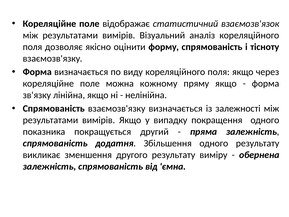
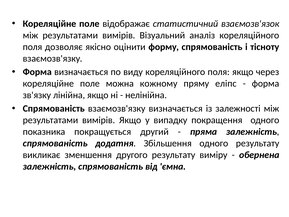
пряму якщо: якщо -> еліпс (226, 83)
